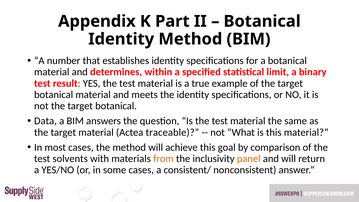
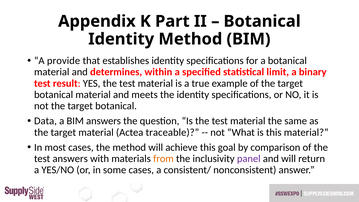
number: number -> provide (64, 61)
test solvents: solvents -> answers (70, 159)
panel colour: orange -> purple (249, 159)
